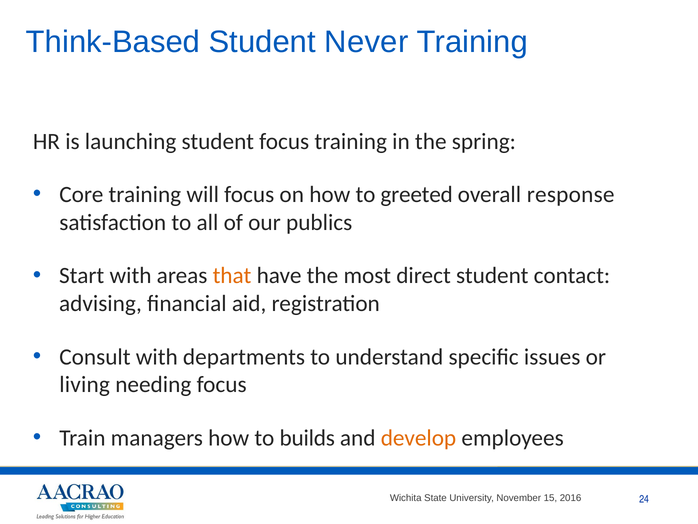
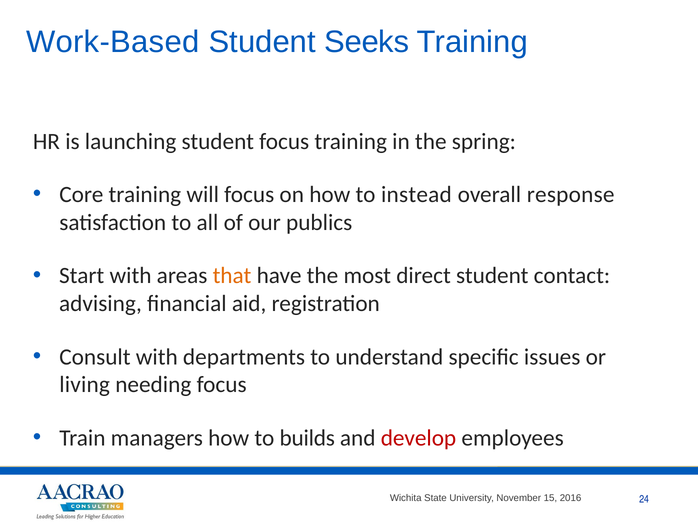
Think-Based: Think-Based -> Work-Based (113, 42)
Never: Never -> Seeks (367, 42)
greeted: greeted -> instead (416, 194)
develop colour: orange -> red (418, 438)
